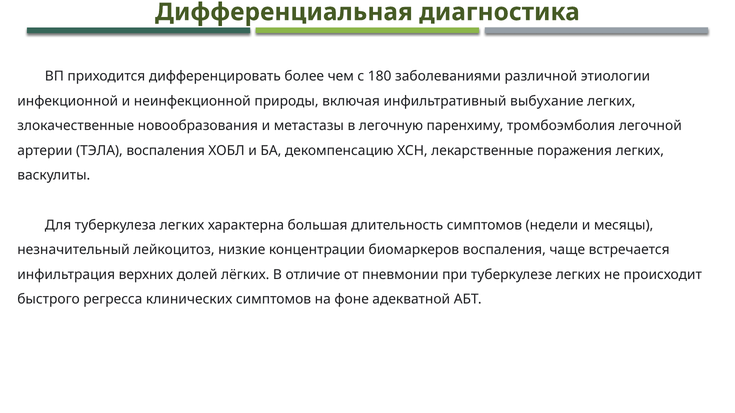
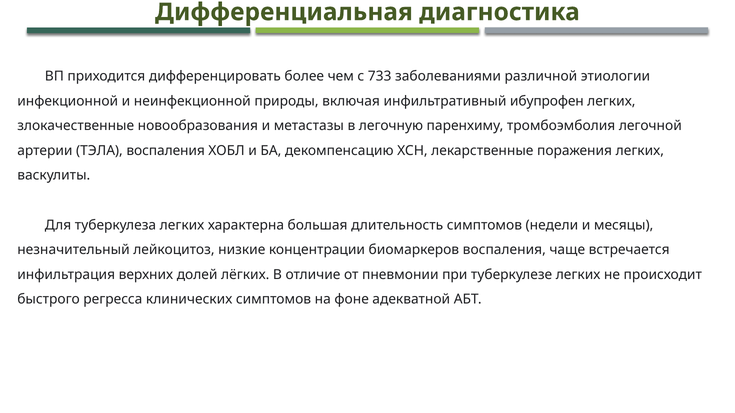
180: 180 -> 733 (380, 76)
выбухание: выбухание -> ибупрофен (547, 101)
